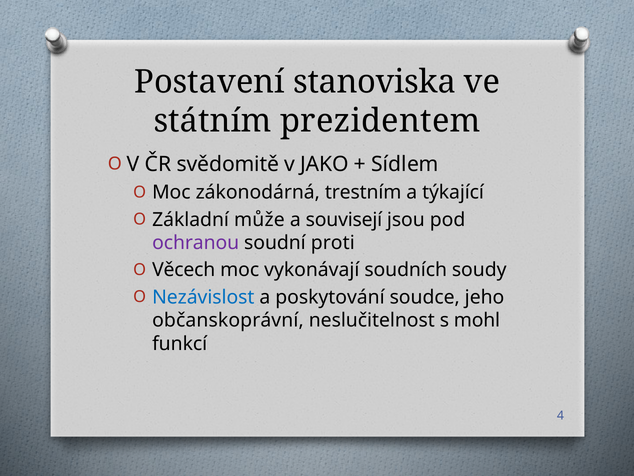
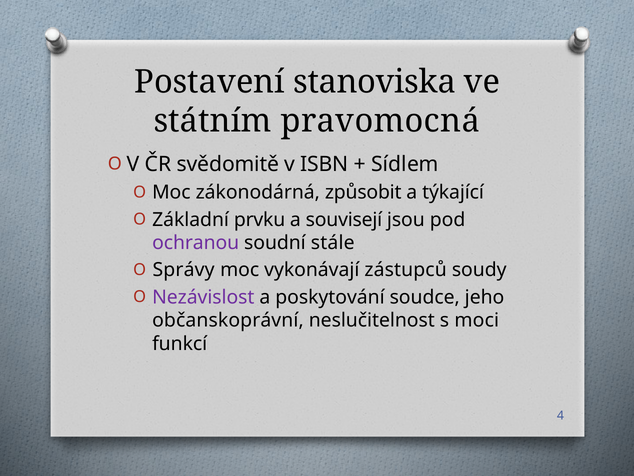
prezidentem: prezidentem -> pravomocná (380, 121)
JAKO: JAKO -> ISBN (324, 164)
trestním: trestním -> způsobit (363, 192)
může: může -> prvku (260, 219)
proti: proti -> stále (333, 243)
Věcech: Věcech -> Správy (184, 270)
soudních: soudních -> zástupců (406, 270)
Nezávislost colour: blue -> purple (203, 297)
mohl: mohl -> moci (477, 320)
